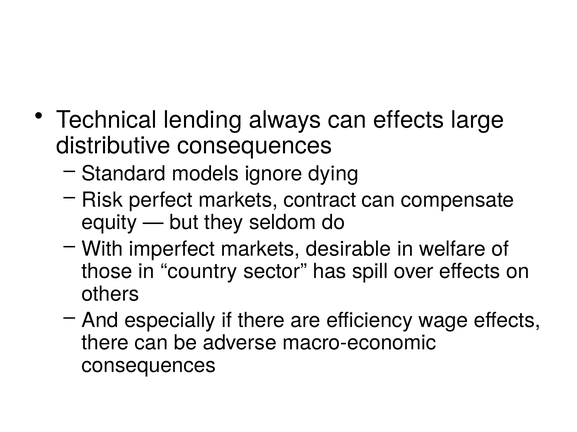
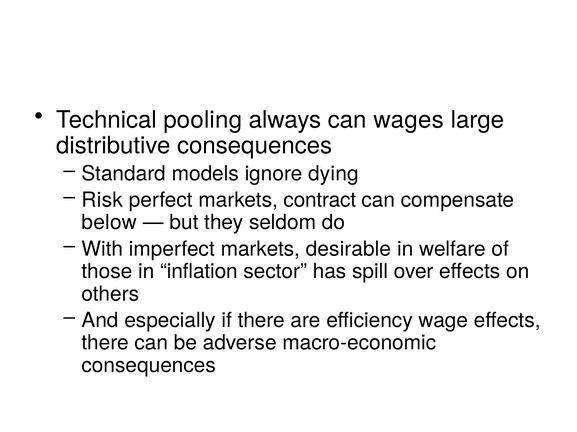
lending: lending -> pooling (203, 120)
can effects: effects -> wages (409, 120)
equity: equity -> below (109, 223)
country: country -> inflation (199, 272)
